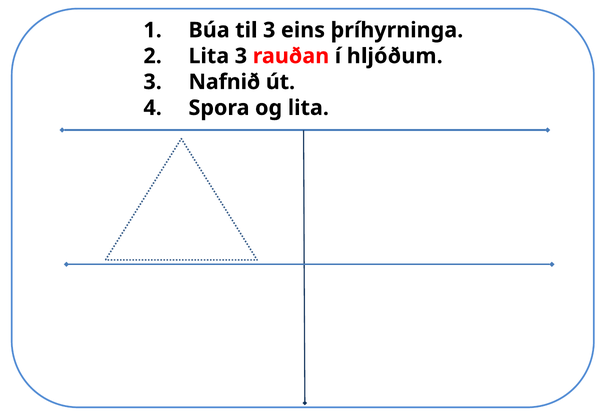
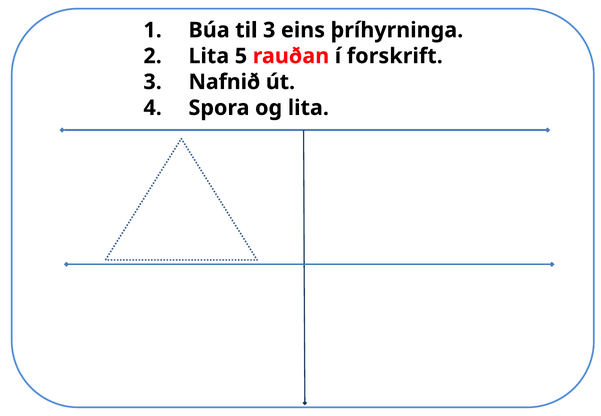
Lita 3: 3 -> 5 (241, 56)
hljóðum: hljóðum -> forskrift (395, 56)
